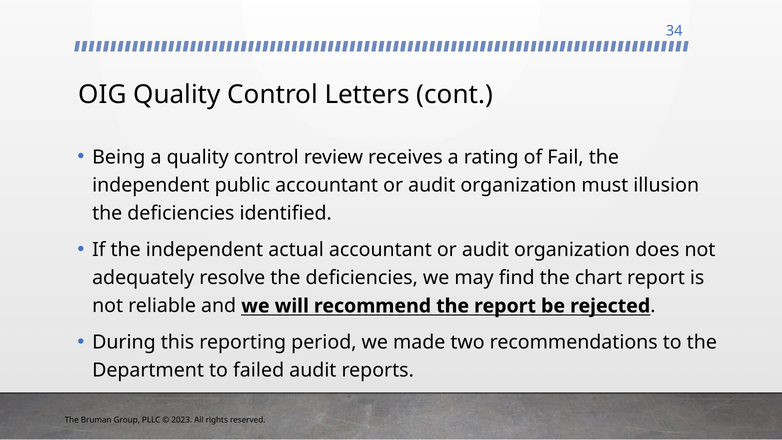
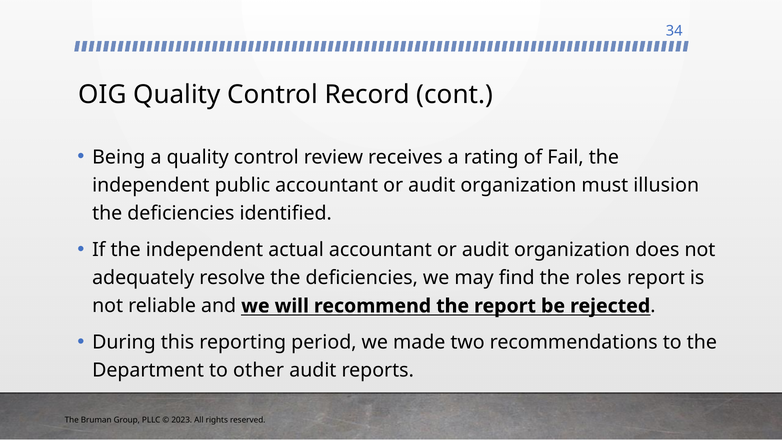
Letters: Letters -> Record (367, 95)
chart: chart -> roles (598, 278)
failed: failed -> other (259, 370)
